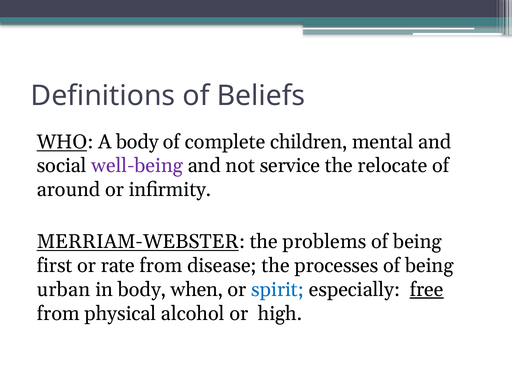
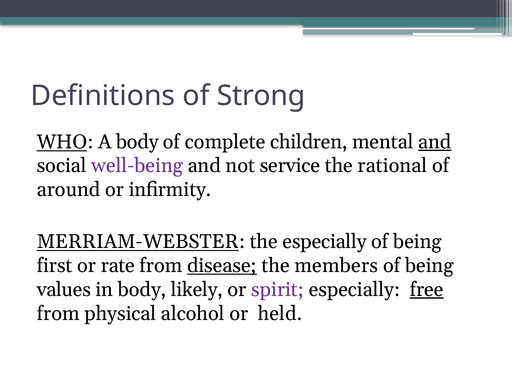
Beliefs: Beliefs -> Strong (261, 96)
and underline: none -> present (435, 142)
relocate: relocate -> rational (392, 166)
the problems: problems -> especially (325, 242)
disease underline: none -> present (222, 266)
processes: processes -> members (336, 266)
urban: urban -> values (64, 290)
when: when -> likely (197, 290)
spirit colour: blue -> purple (278, 290)
high: high -> held (280, 313)
